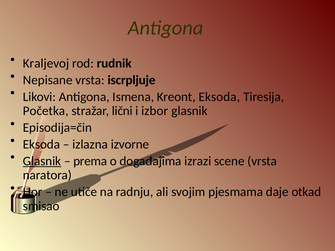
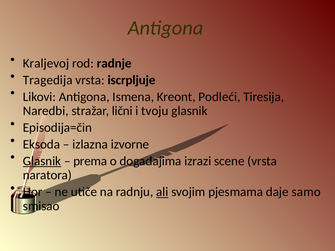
rudnik: rudnik -> radnje (114, 63)
Nepisane: Nepisane -> Tragedija (48, 80)
Kreont Eksoda: Eksoda -> Podleći (219, 97)
Početka: Početka -> Naredbi (46, 111)
izbor: izbor -> tvoju (155, 111)
ali underline: none -> present (162, 192)
otkad: otkad -> samo (306, 192)
